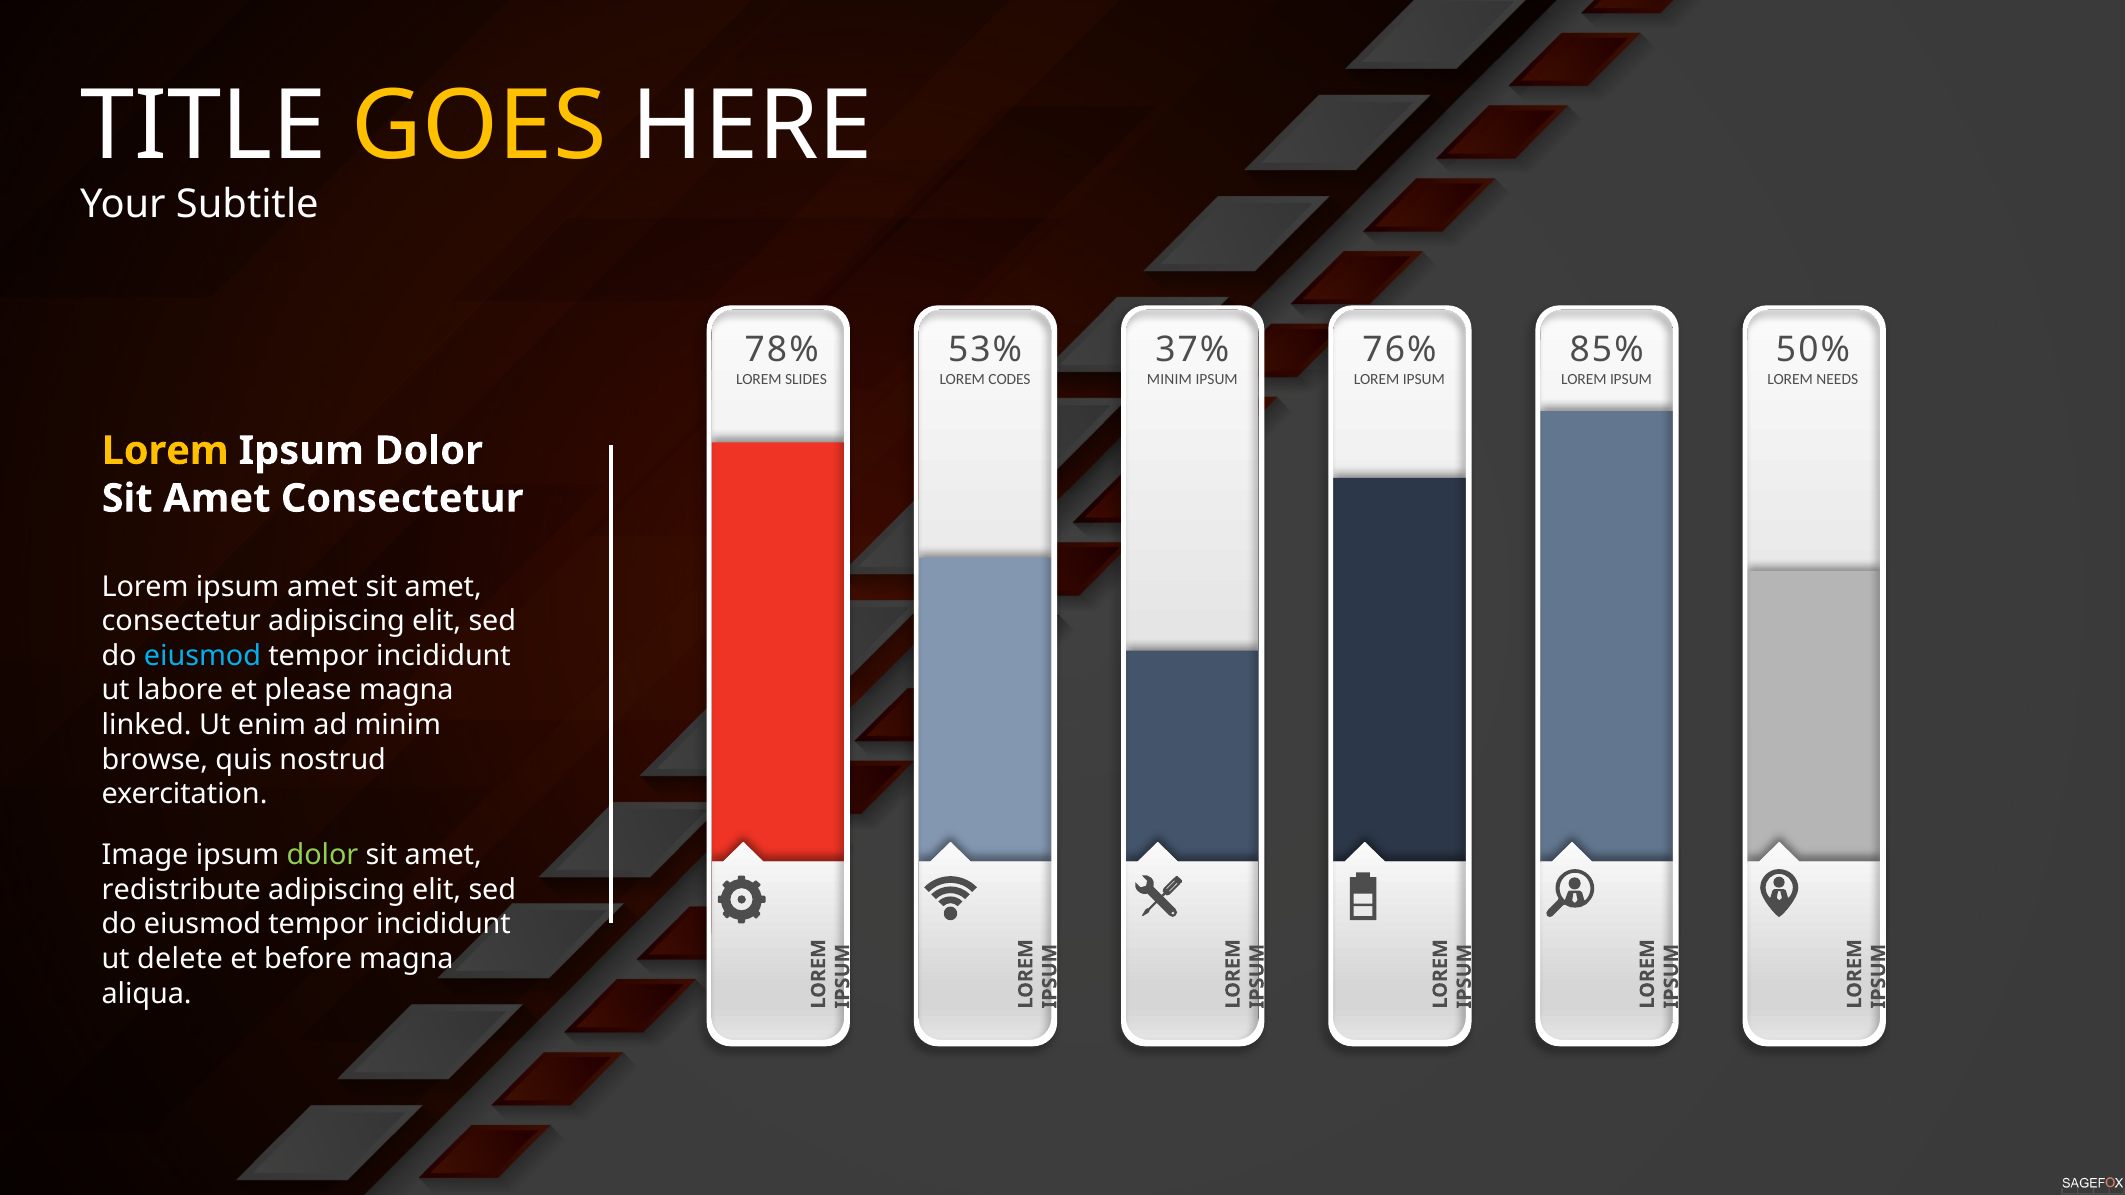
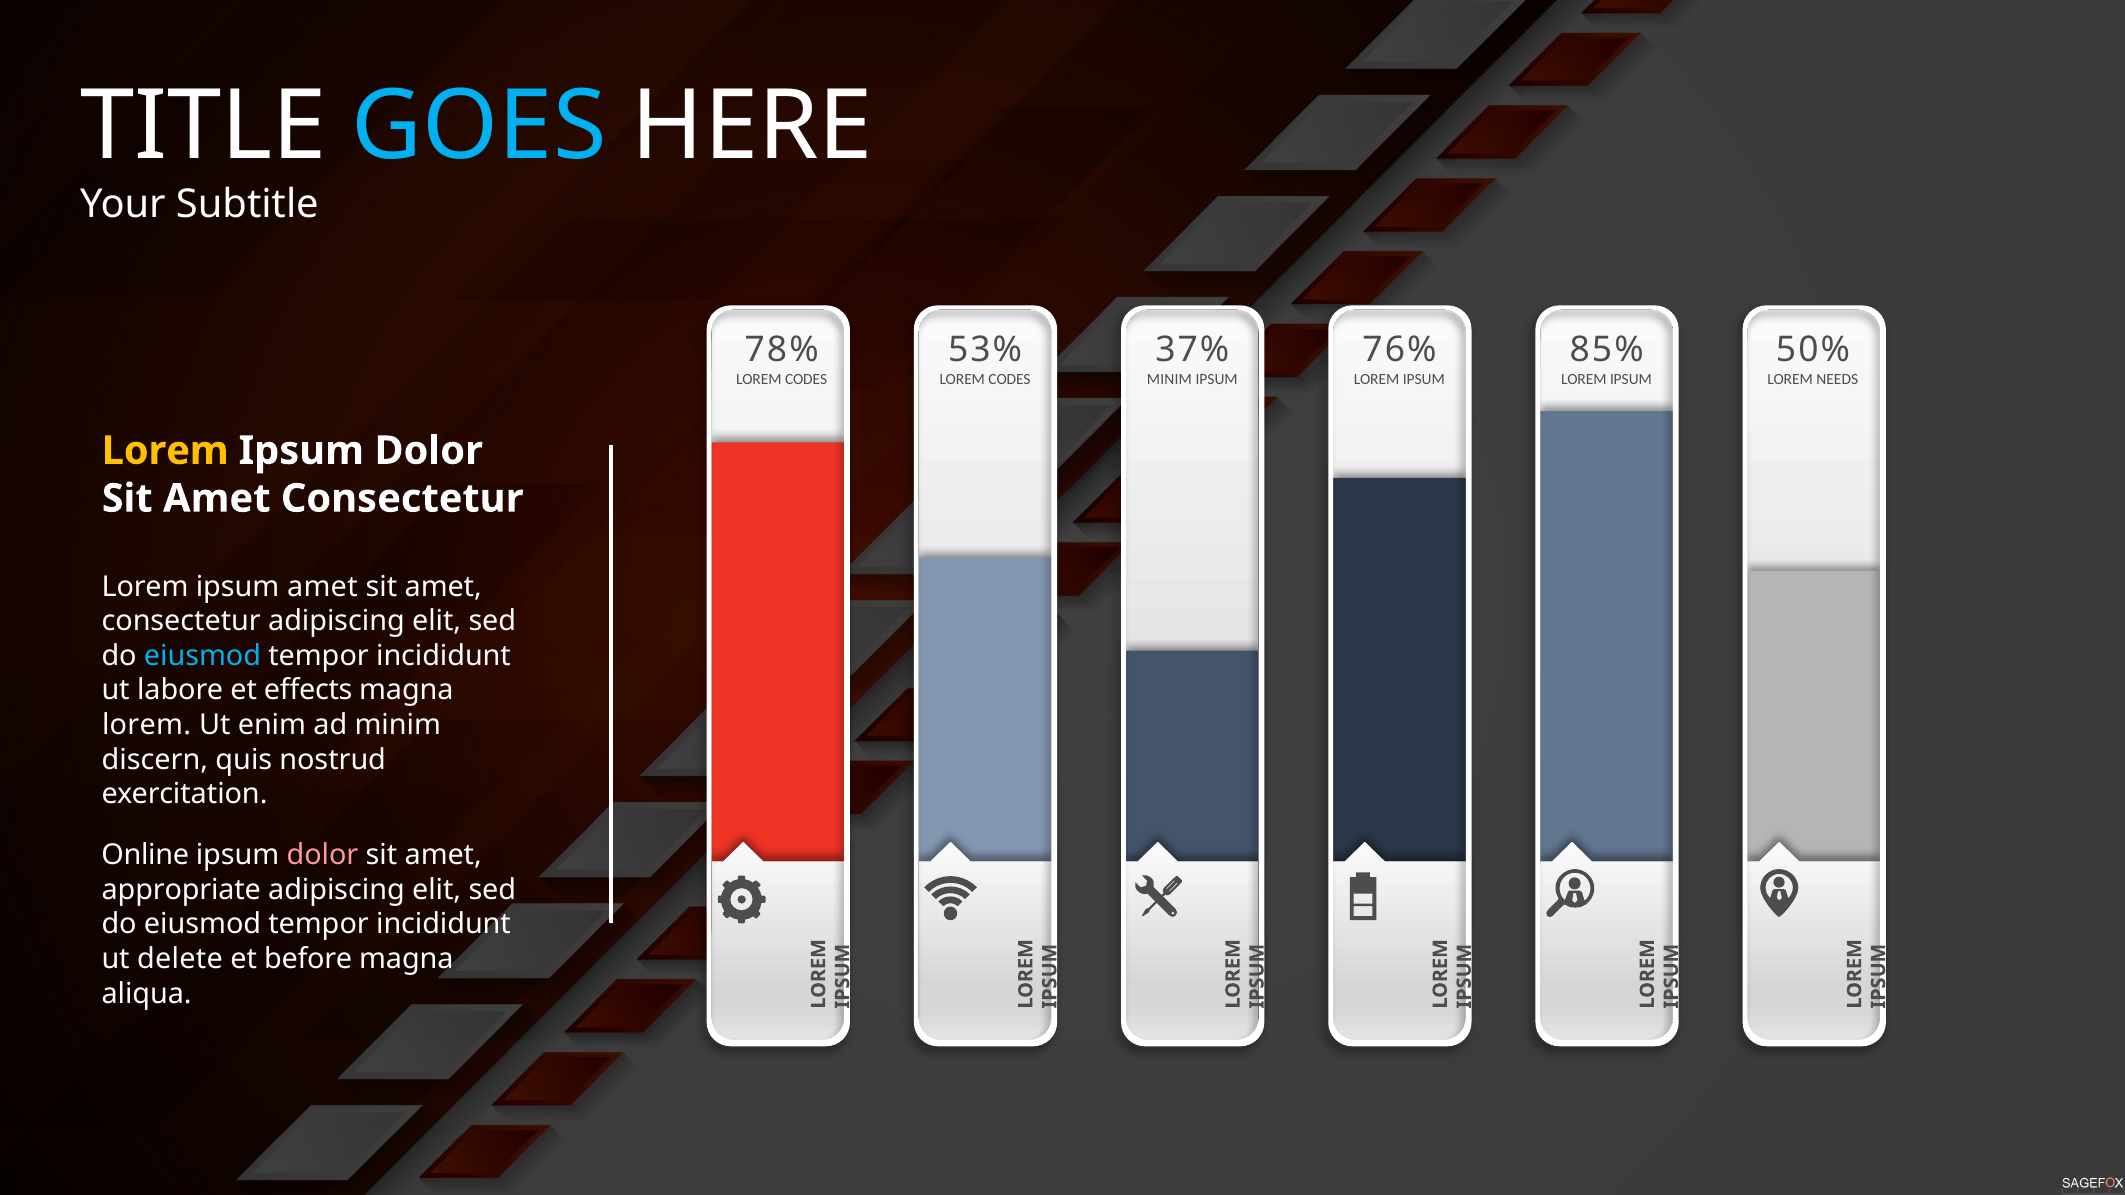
GOES colour: yellow -> light blue (479, 126)
SLIDES: SLIDES -> CODES (806, 379)
please: please -> effects (308, 691)
linked: linked -> lorem (147, 725)
browse: browse -> discern (155, 760)
Image: Image -> Online (145, 856)
dolor colour: light green -> pink (323, 856)
redistribute: redistribute -> appropriate (181, 890)
